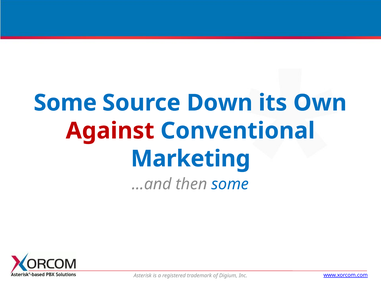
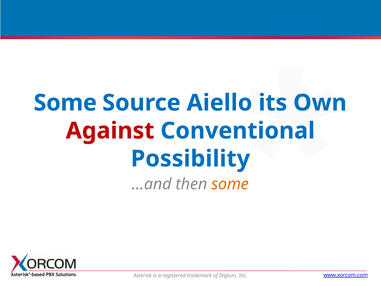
Down: Down -> Aiello (220, 103)
Marketing: Marketing -> Possibility (190, 159)
some colour: blue -> orange (230, 184)
